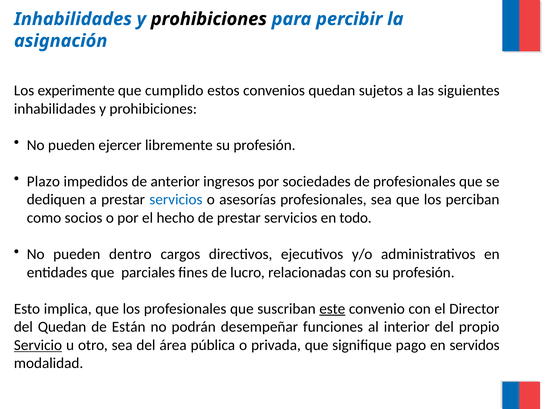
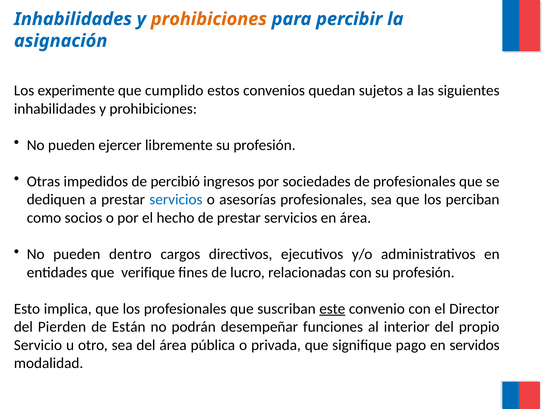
prohibiciones colour: black -> orange (209, 19)
Plazo: Plazo -> Otras (43, 182)
anterior: anterior -> percibió (175, 182)
en todo: todo -> área (355, 218)
parciales: parciales -> verifique (148, 273)
del Quedan: Quedan -> Pierden (62, 327)
Servicio underline: present -> none (38, 346)
